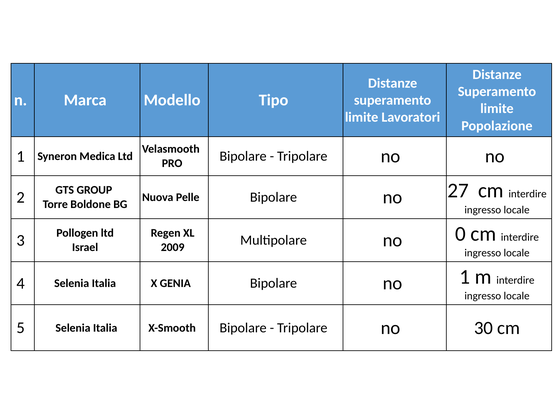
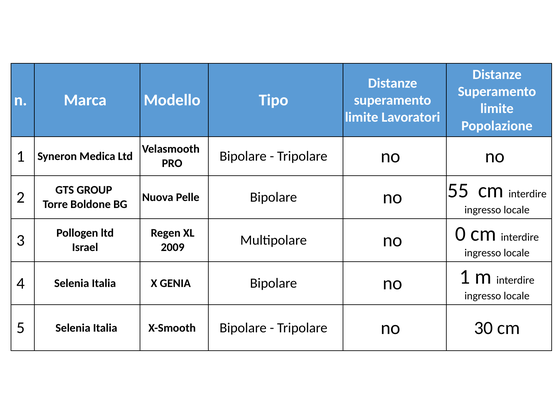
27: 27 -> 55 (458, 191)
